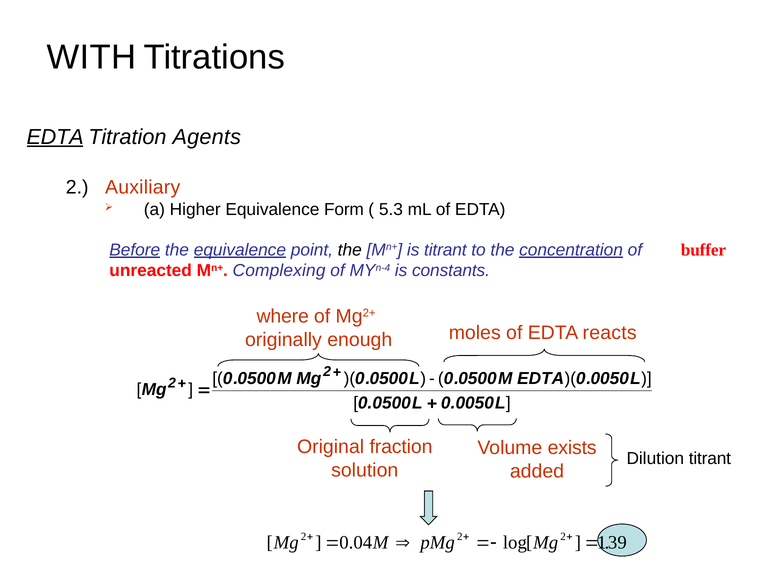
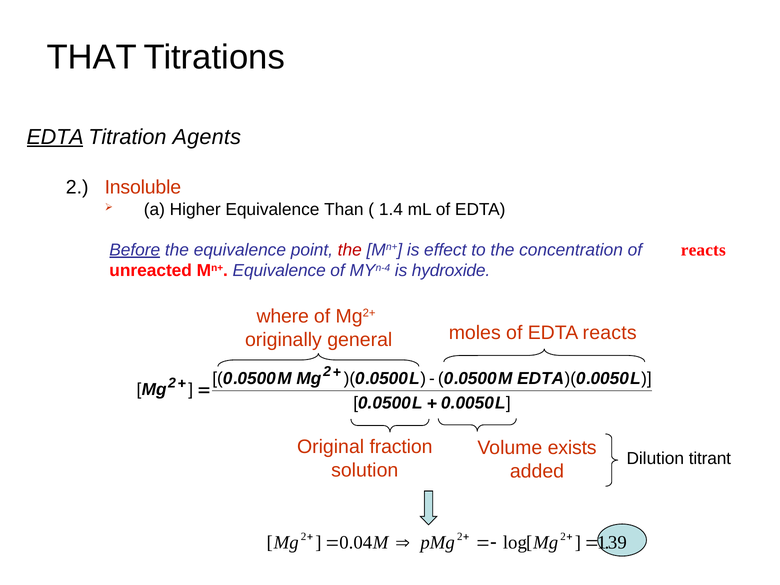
WITH: WITH -> THAT (92, 57)
Auxiliary: Auxiliary -> Insoluble (143, 187)
Form: Form -> Than (344, 209)
5.3: 5.3 -> 1.4 (391, 209)
equivalence underline: present -> none (240, 250)
the colour: black -> red (350, 250)
is titrant: titrant -> effect (445, 250)
concentration underline: present -> none (571, 250)
of buffer: buffer -> reacts (703, 250)
Mn+ Complexing: Complexing -> Equivalence (279, 271)
constants: constants -> hydroxide (451, 271)
enough: enough -> general (360, 340)
